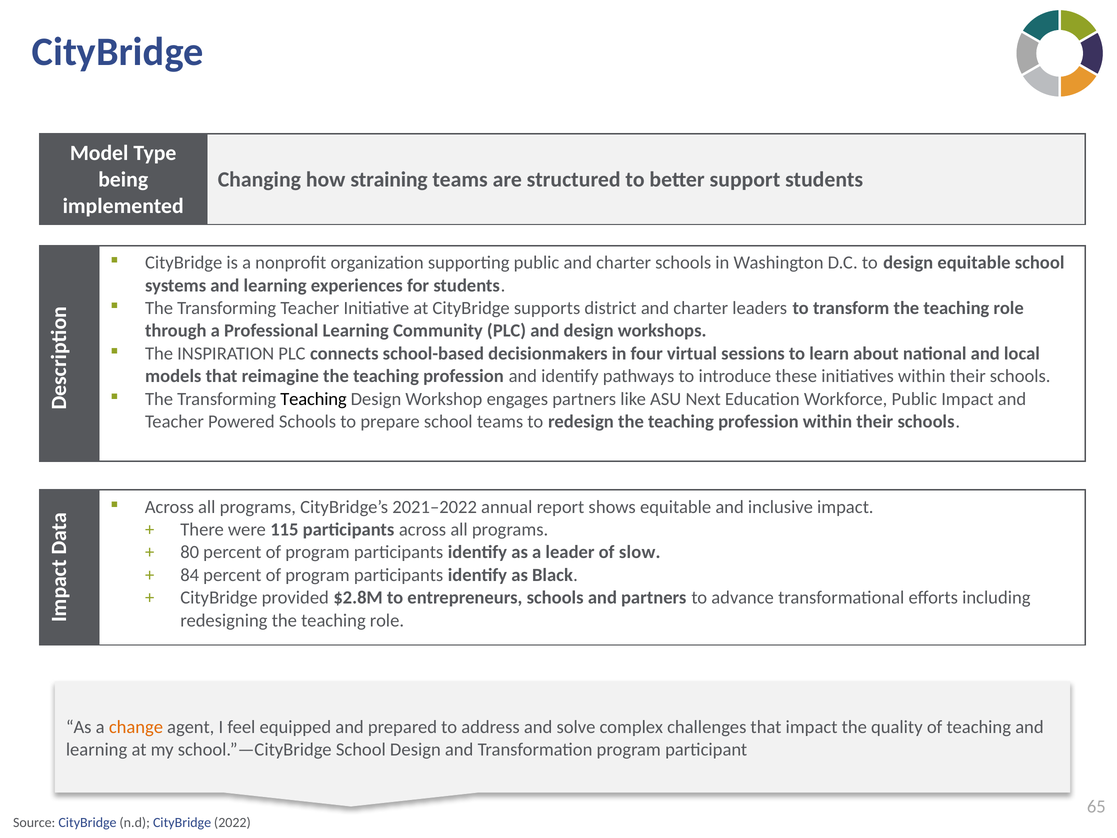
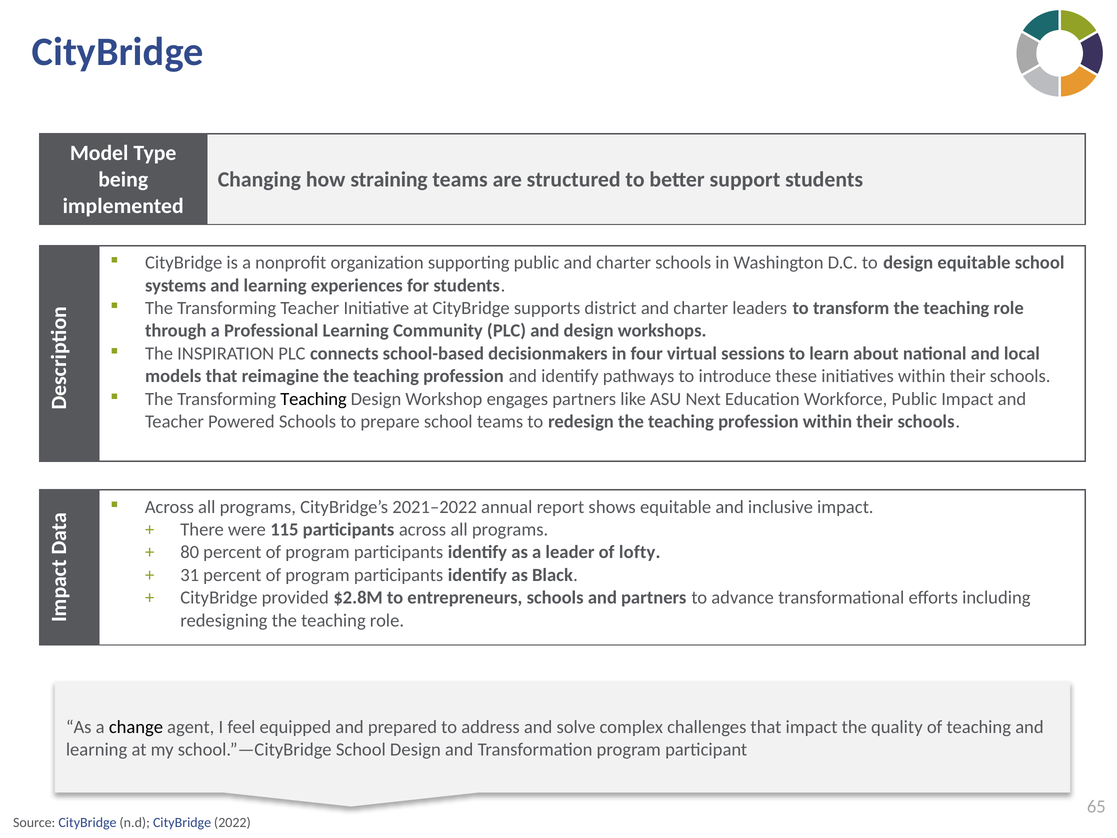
slow: slow -> lofty (640, 552)
84: 84 -> 31 (190, 575)
change colour: orange -> black (136, 727)
